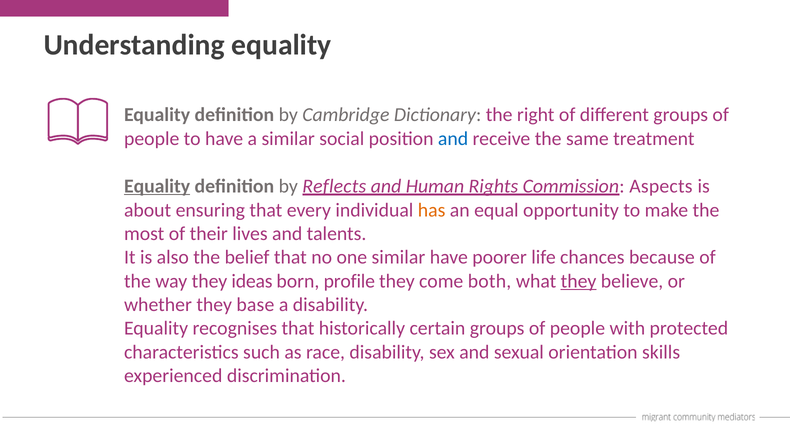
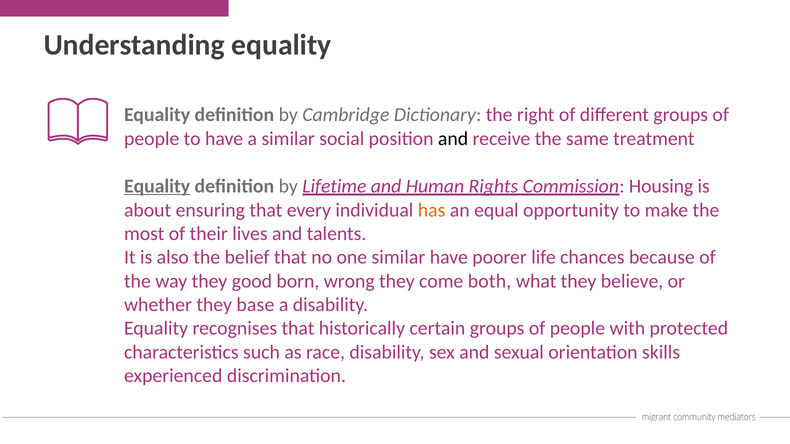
and colour: blue -> black (453, 139)
Reflects: Reflects -> Lifetime (334, 186)
Aspects: Aspects -> Housing (661, 186)
ideas: ideas -> good (252, 281)
profile: profile -> wrong (349, 281)
they underline: present -> none (579, 281)
